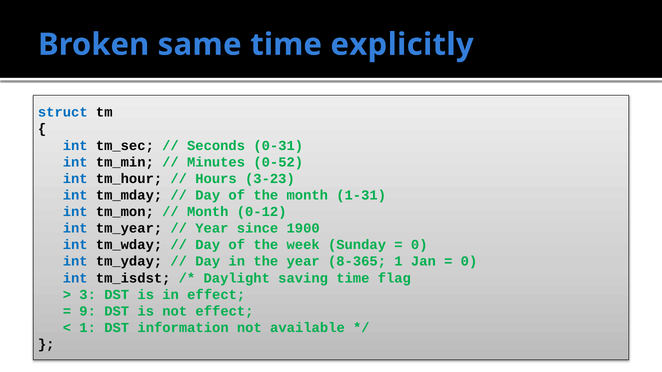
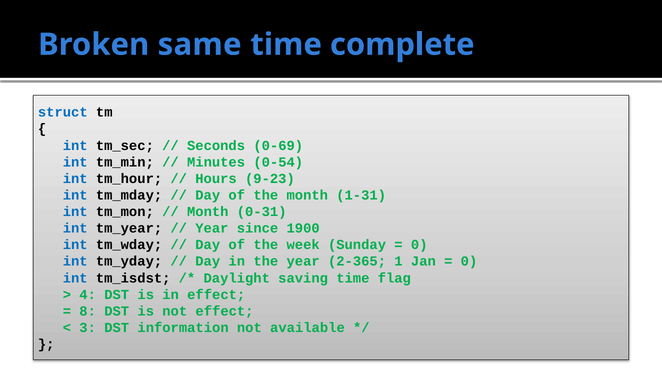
explicitly: explicitly -> complete (402, 45)
0-31: 0-31 -> 0-69 (278, 146)
0-52: 0-52 -> 0-54 (278, 162)
3-23: 3-23 -> 9-23 (270, 179)
0-12: 0-12 -> 0-31 (262, 212)
8-365: 8-365 -> 2-365 (357, 262)
3: 3 -> 4 (88, 295)
9: 9 -> 8 (88, 311)
1: 1 -> 3 (88, 328)
